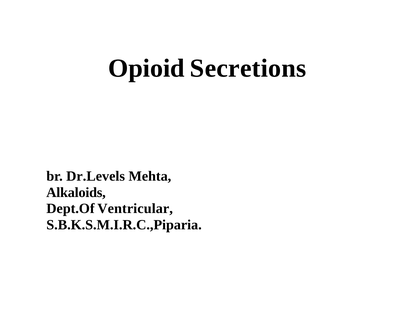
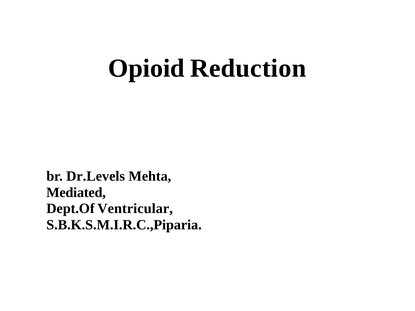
Secretions: Secretions -> Reduction (248, 68)
Alkaloids: Alkaloids -> Mediated (76, 193)
